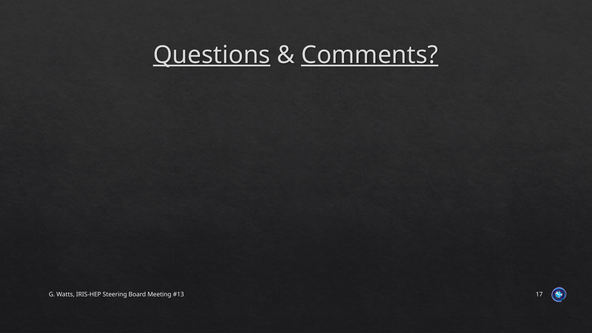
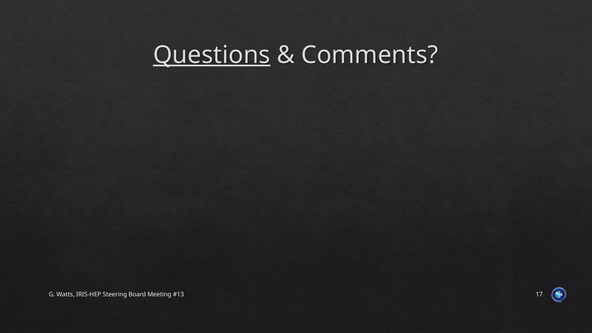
Comments underline: present -> none (370, 55)
